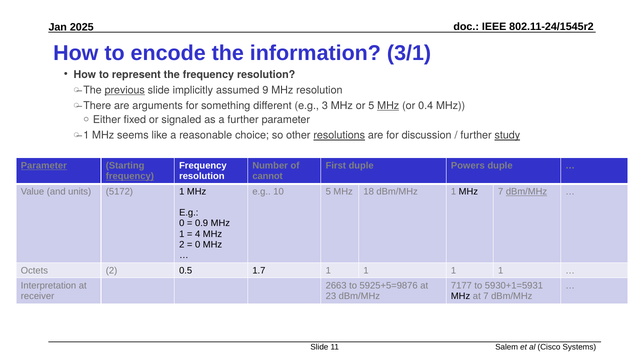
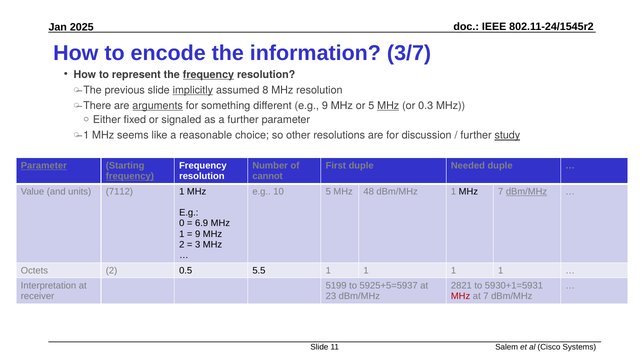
3/1: 3/1 -> 3/7 (409, 53)
frequency underline: none -> present (208, 75)
previous underline: present -> none (125, 90)
implicitly underline: none -> present (193, 90)
9: 9 -> 8 (265, 90)
arguments underline: none -> present (158, 106)
e.g 3: 3 -> 9 (325, 106)
0.4: 0.4 -> 0.3 (426, 106)
resolutions underline: present -> none (339, 135)
Powers: Powers -> Needed (468, 166)
5172: 5172 -> 7112 (119, 192)
18: 18 -> 48 (369, 192)
0.9: 0.9 -> 6.9 (202, 224)
4: 4 -> 9 (198, 234)
0: 0 -> 3 (198, 245)
1.7: 1.7 -> 5.5 (259, 271)
2663: 2663 -> 5199 (336, 286)
5925+5=9876: 5925+5=9876 -> 5925+5=5937 (389, 286)
7177: 7177 -> 2821 (461, 286)
MHz colour: black -> red (461, 297)
